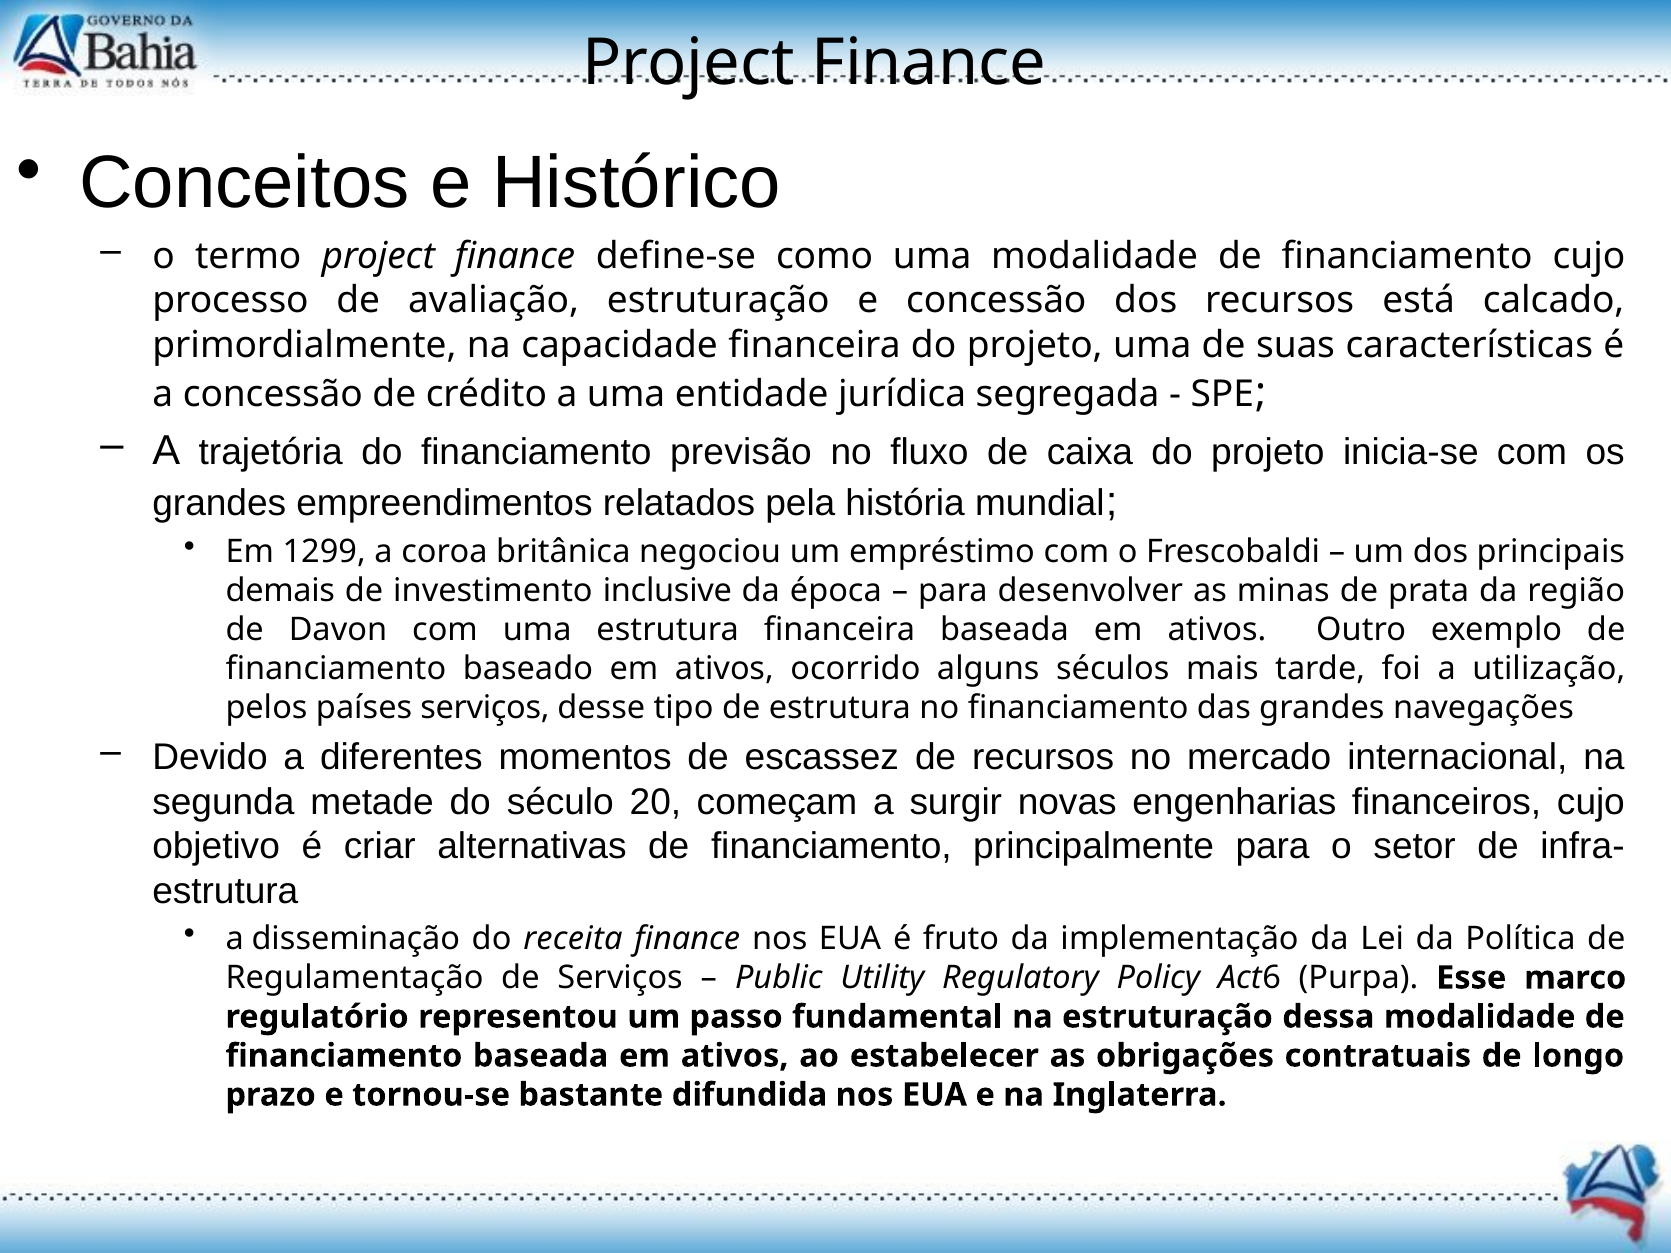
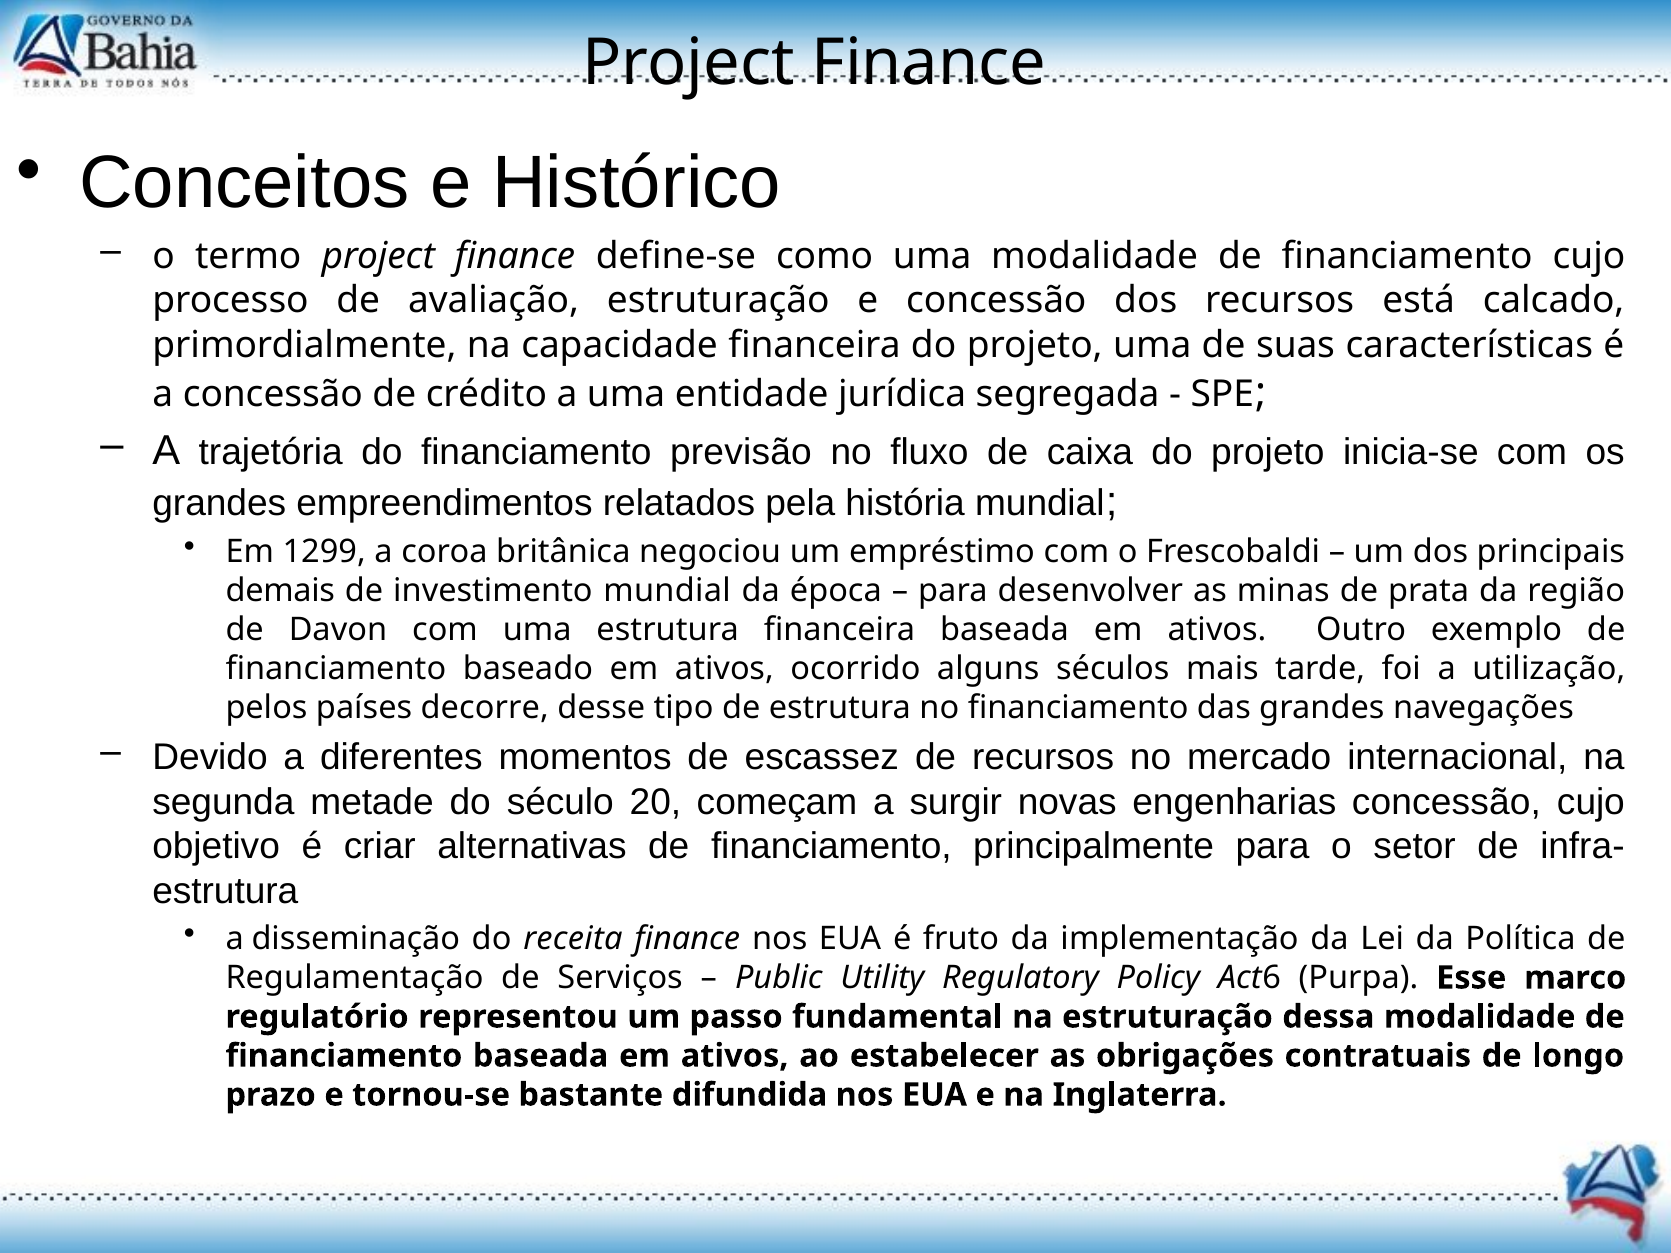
investimento inclusive: inclusive -> mundial (667, 591)
países serviços: serviços -> decorre (485, 708)
engenharias financeiros: financeiros -> concessão (1446, 802)
